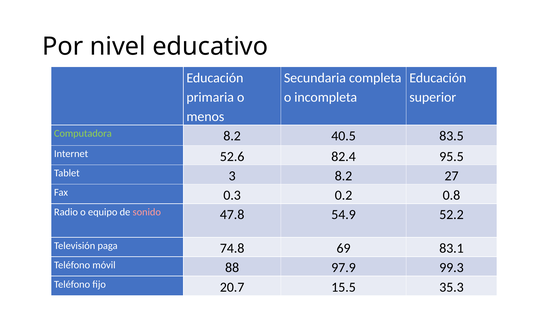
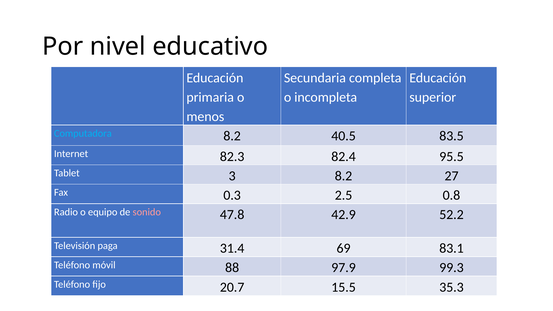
Computadora colour: light green -> light blue (83, 133)
52.6: 52.6 -> 82.3 (232, 157)
0.2: 0.2 -> 2.5 (344, 195)
54.9: 54.9 -> 42.9 (344, 215)
74.8: 74.8 -> 31.4 (232, 248)
